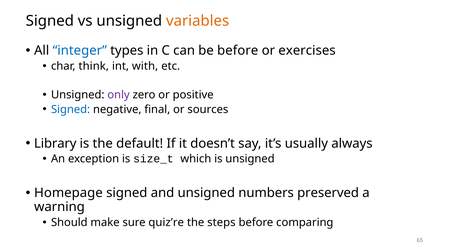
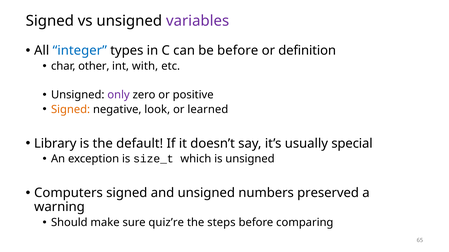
variables colour: orange -> purple (198, 21)
exercises: exercises -> definition (307, 51)
think: think -> other (94, 66)
Signed colour: blue -> orange (71, 110)
final: final -> look (157, 110)
sources: sources -> learned (208, 110)
always: always -> special (352, 144)
Homepage: Homepage -> Computers (68, 193)
